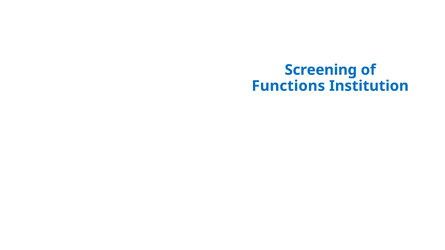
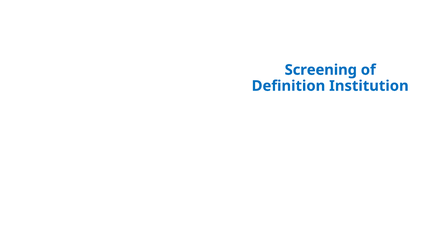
Functions: Functions -> Definition (288, 86)
